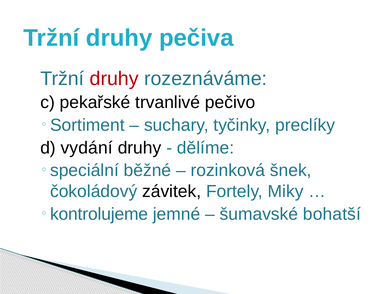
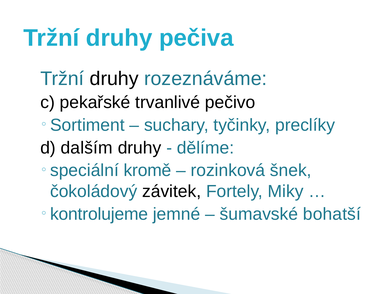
druhy colour: red -> black (114, 79)
vydání: vydání -> dalším (87, 148)
běžné: běžné -> kromě (148, 170)
